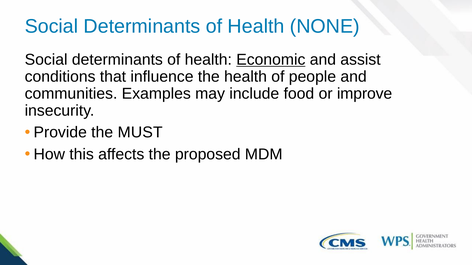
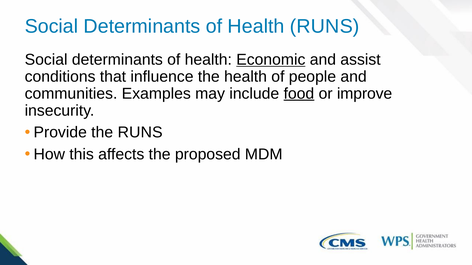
Health NONE: NONE -> RUNS (325, 26)
food underline: none -> present (299, 94)
the MUST: MUST -> RUNS (140, 133)
